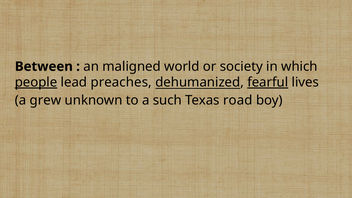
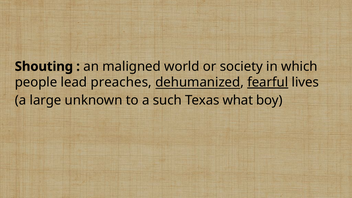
Between: Between -> Shouting (44, 66)
people underline: present -> none (36, 82)
grew: grew -> large (45, 100)
road: road -> what (238, 100)
